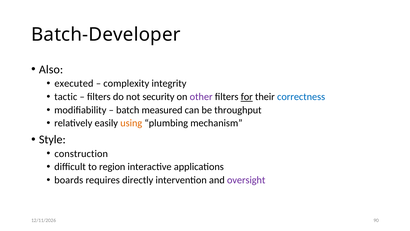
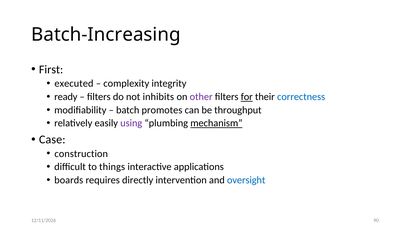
Batch-Developer: Batch-Developer -> Batch-Increasing (106, 34)
Also: Also -> First (51, 69)
tactic: tactic -> ready (66, 97)
security: security -> inhibits (158, 97)
measured: measured -> promotes (162, 110)
using colour: orange -> purple (131, 123)
mechanism underline: none -> present (216, 123)
Style: Style -> Case (52, 139)
region: region -> things (112, 167)
oversight colour: purple -> blue (246, 180)
